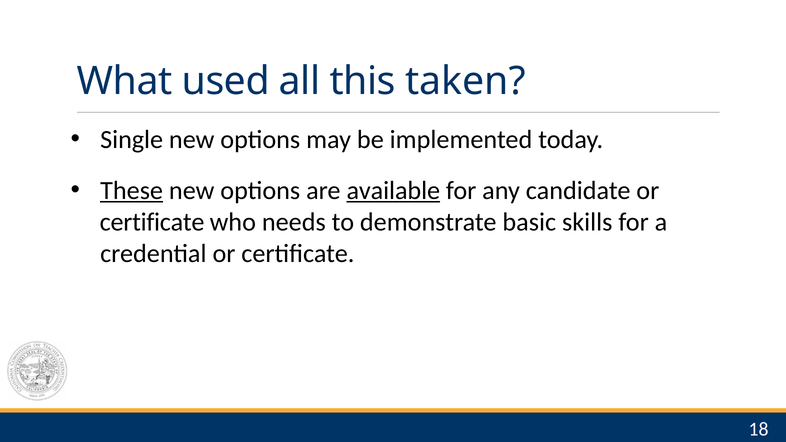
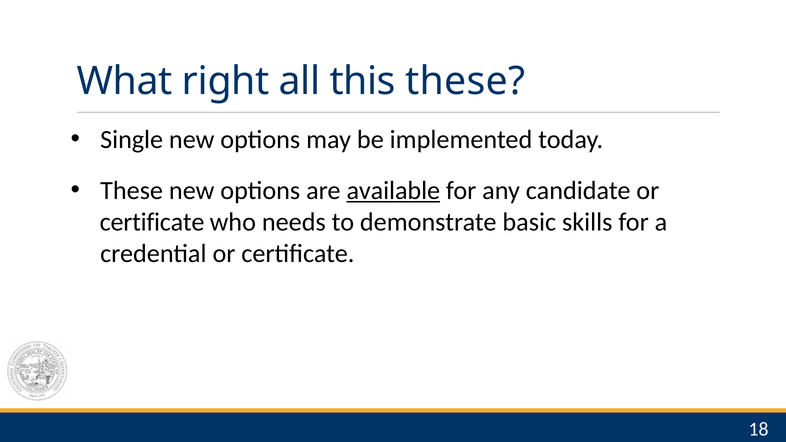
used: used -> right (226, 81)
this taken: taken -> these (465, 81)
These underline: present -> none (132, 191)
